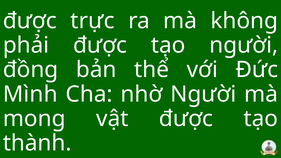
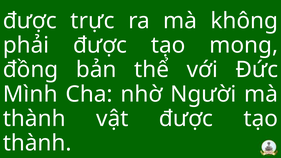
tạo người: người -> mong (244, 45)
mong: mong -> thành (34, 119)
